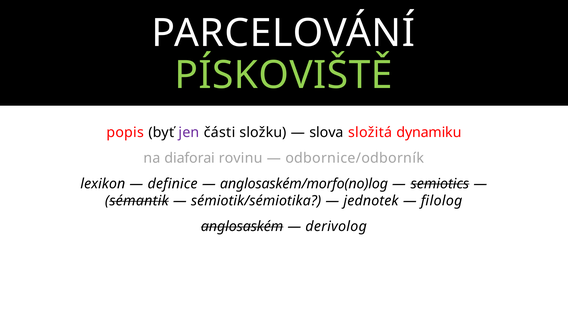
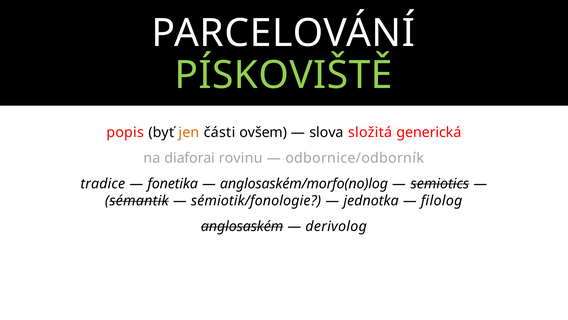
jen colour: purple -> orange (189, 132)
složku: složku -> ovšem (263, 132)
dynamiku: dynamiku -> generická (429, 132)
lexikon: lexikon -> tradice (103, 183)
definice: definice -> fonetika (173, 183)
sémiotik/sémiotika: sémiotik/sémiotika -> sémiotik/fonologie (256, 201)
jednotek: jednotek -> jednotka (371, 201)
